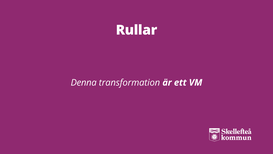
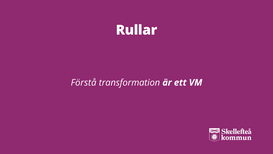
Denna: Denna -> Förstå (84, 82)
